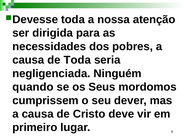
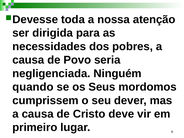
de Toda: Toda -> Povo (77, 60)
